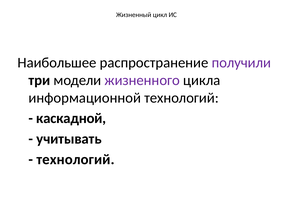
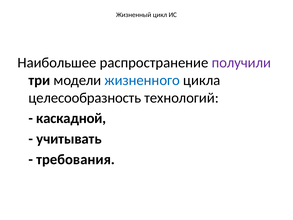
жизненного colour: purple -> blue (142, 80)
информационной: информационной -> целесообразность (85, 98)
технологий: технологий -> требования (76, 159)
